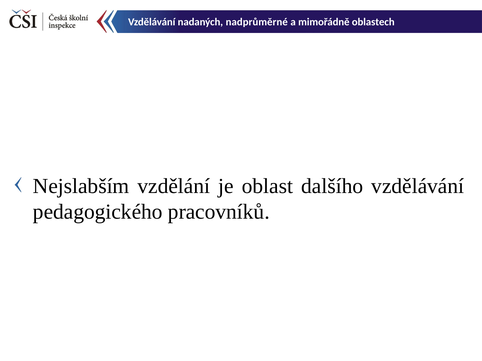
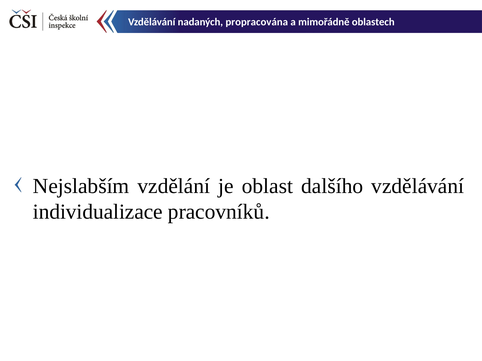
nadprůměrné: nadprůměrné -> propracována (257, 22)
pedagogického: pedagogického -> individualizace (98, 212)
